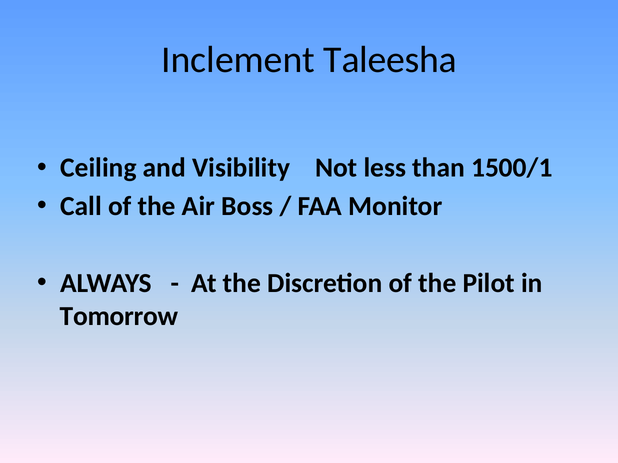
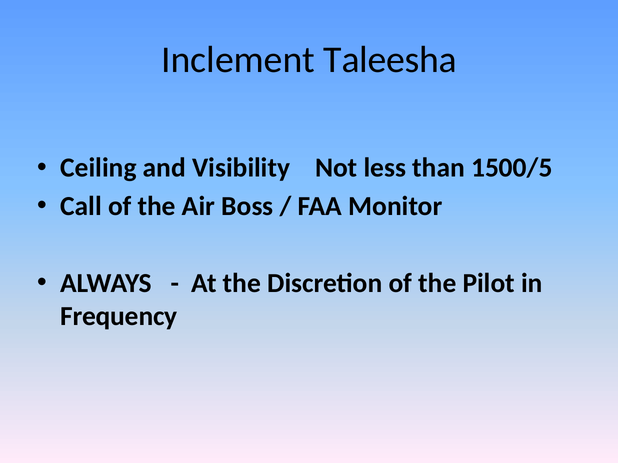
1500/1: 1500/1 -> 1500/5 (512, 168)
Tomorrow: Tomorrow -> Frequency (119, 316)
